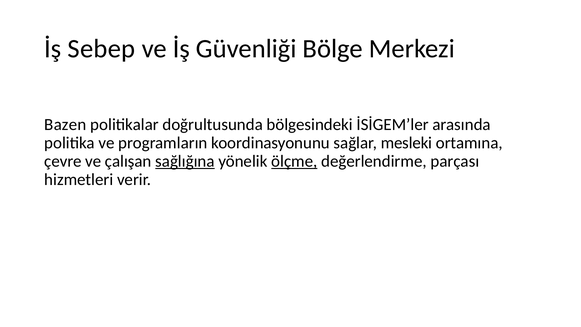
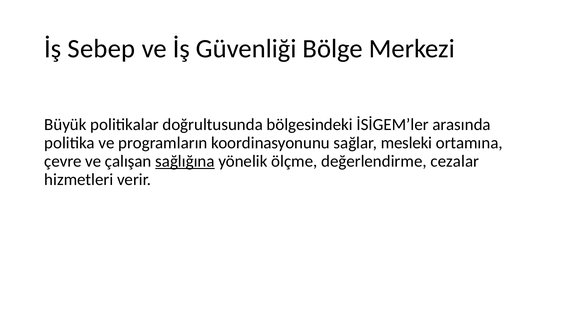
Bazen: Bazen -> Büyük (65, 125)
ölçme underline: present -> none (294, 161)
parçası: parçası -> cezalar (455, 161)
